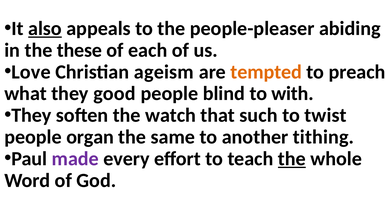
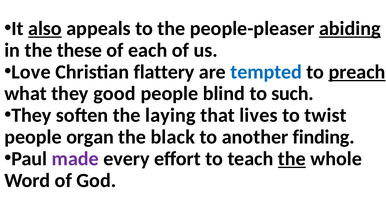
abiding underline: none -> present (350, 29)
ageism: ageism -> flattery (164, 72)
tempted colour: orange -> blue (266, 72)
preach underline: none -> present (357, 72)
with: with -> such (293, 94)
watch: watch -> laying (170, 115)
such: such -> lives (258, 115)
same: same -> black (173, 137)
tithing: tithing -> finding (324, 137)
